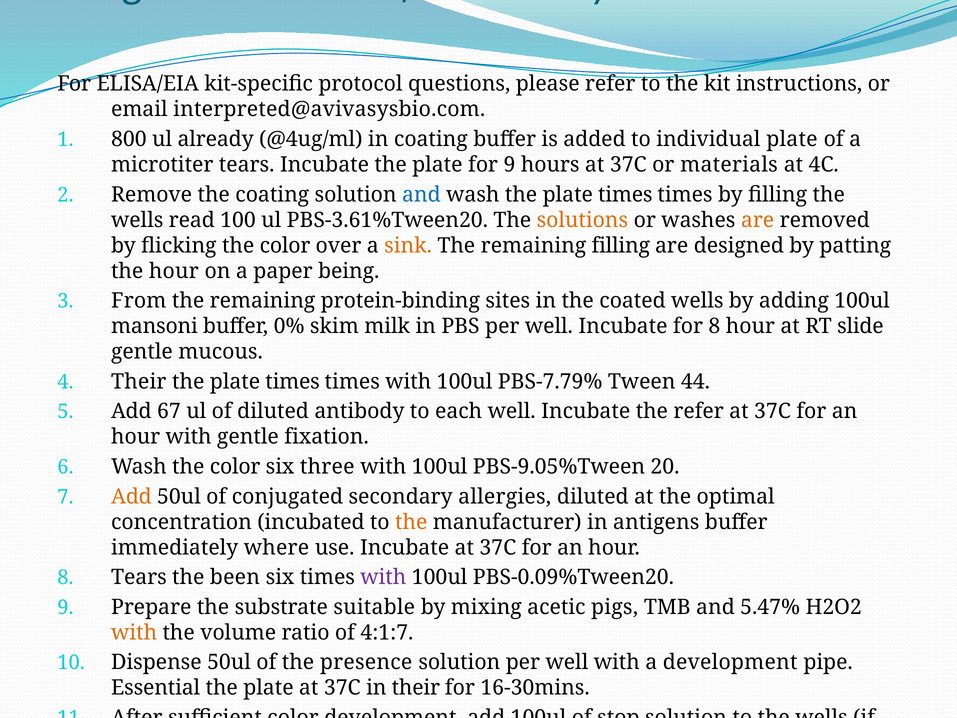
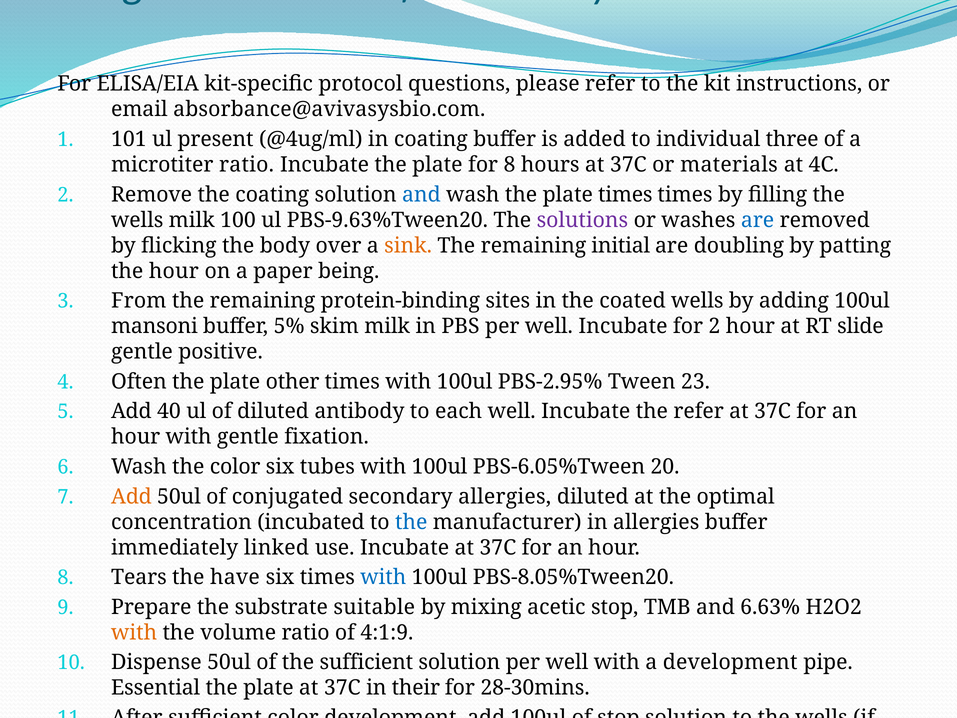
interpreted@avivasysbio.com: interpreted@avivasysbio.com -> absorbance@avivasysbio.com (329, 109)
800: 800 -> 101 (129, 139)
already: already -> present (216, 139)
individual plate: plate -> three (792, 139)
microtiter tears: tears -> ratio (247, 165)
for 9: 9 -> 8 (510, 165)
wells read: read -> milk (192, 220)
PBS-3.61%Tween20: PBS-3.61%Tween20 -> PBS-9.63%Tween20 (387, 220)
solutions colour: orange -> purple (582, 220)
are colour: orange -> blue (758, 220)
flicking the color: color -> body (285, 245)
remaining filling: filling -> initial (621, 245)
designed: designed -> doubling (739, 245)
0%: 0% -> 5% (289, 326)
for 8: 8 -> 2 (714, 326)
mucous: mucous -> positive (221, 352)
Their: Their -> Often (139, 382)
times: times -> other (293, 382)
PBS-7.79%: PBS-7.79% -> PBS-2.95% (550, 382)
44: 44 -> 23 (695, 382)
67: 67 -> 40 (169, 411)
three: three -> tubes (327, 467)
PBS-9.05%Tween: PBS-9.05%Tween -> PBS-6.05%Tween (559, 467)
the colour: orange -> blue (411, 522)
in antigens: antigens -> allergies (656, 522)
where: where -> linked (276, 547)
been: been -> have (235, 577)
with colour: purple -> blue (383, 577)
PBS-0.09%Tween20: PBS-0.09%Tween20 -> PBS-8.05%Tween20 (573, 577)
acetic pigs: pigs -> stop (615, 607)
5.47%: 5.47% -> 6.63% (770, 607)
4:1:7: 4:1:7 -> 4:1:9 (387, 632)
the presence: presence -> sufficient (366, 662)
16-30mins: 16-30mins -> 28-30mins (535, 688)
